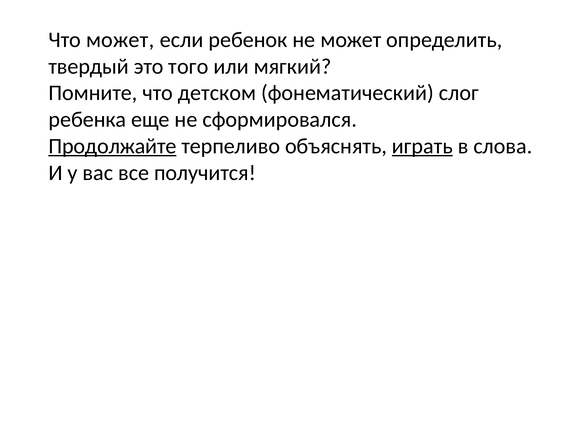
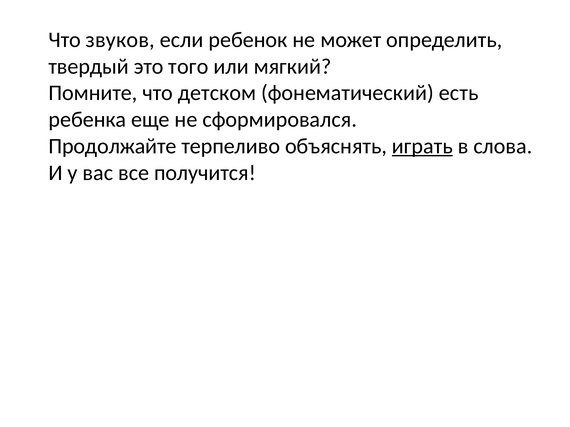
Что может: может -> звуков (120, 40)
слог: слог -> есть (459, 93)
Продолжайте underline: present -> none (112, 146)
